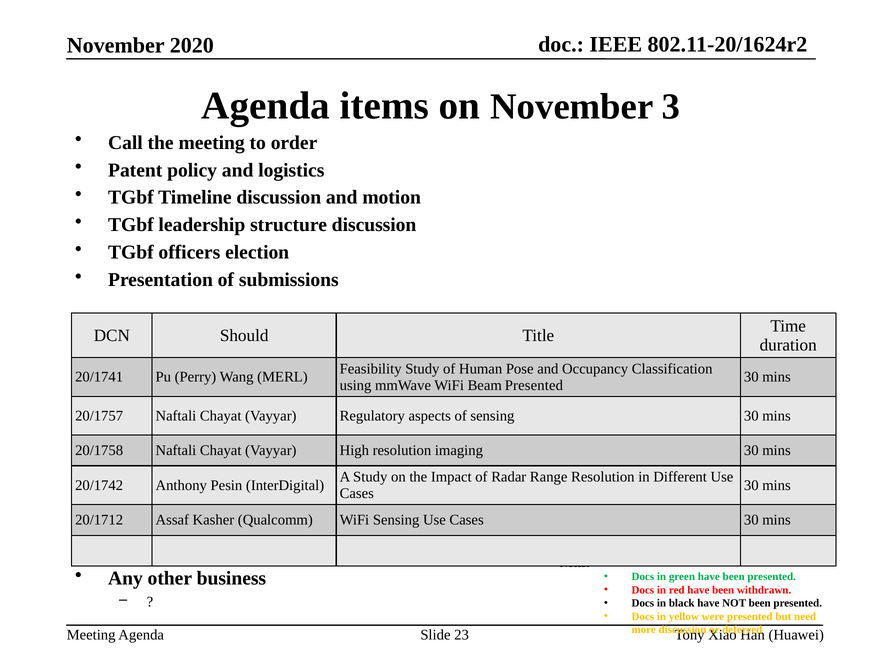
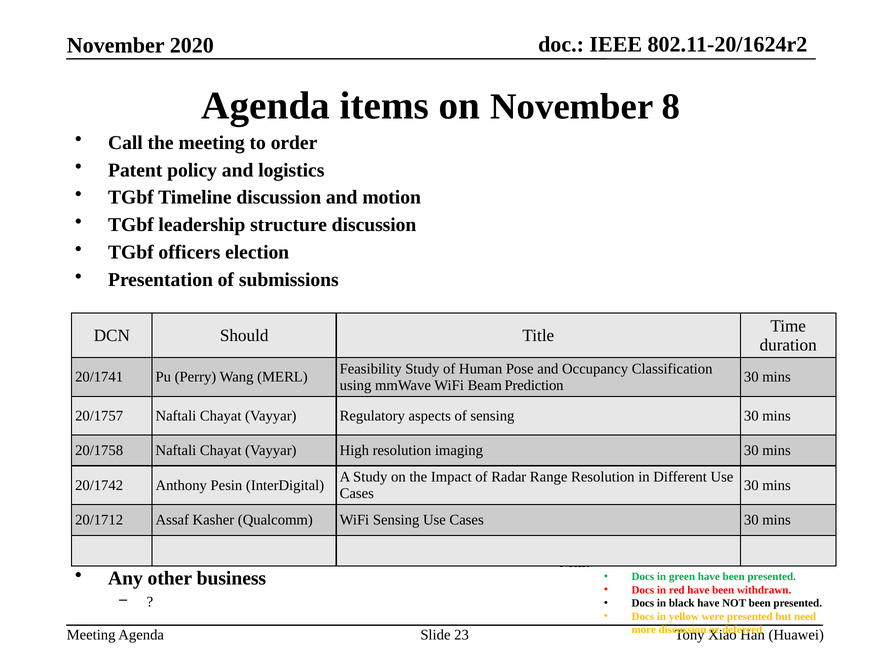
3: 3 -> 8 (671, 106)
Beam Presented: Presented -> Prediction (534, 385)
